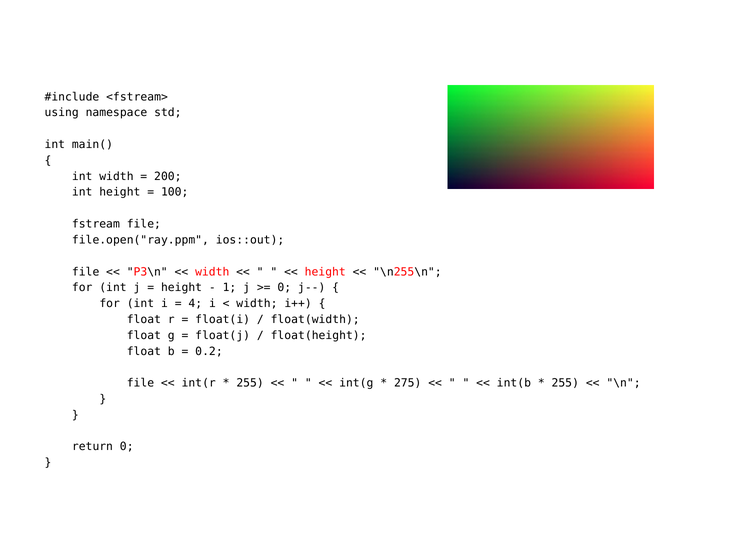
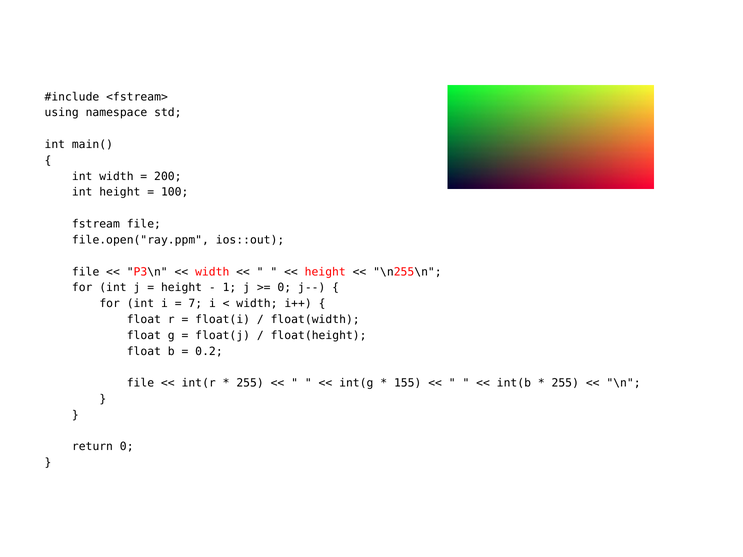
4: 4 -> 7 (195, 304)
275: 275 -> 155 (408, 383)
